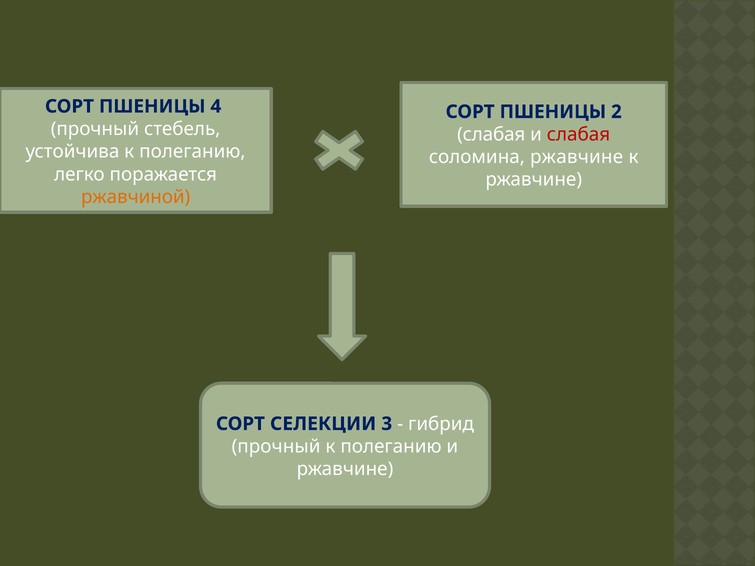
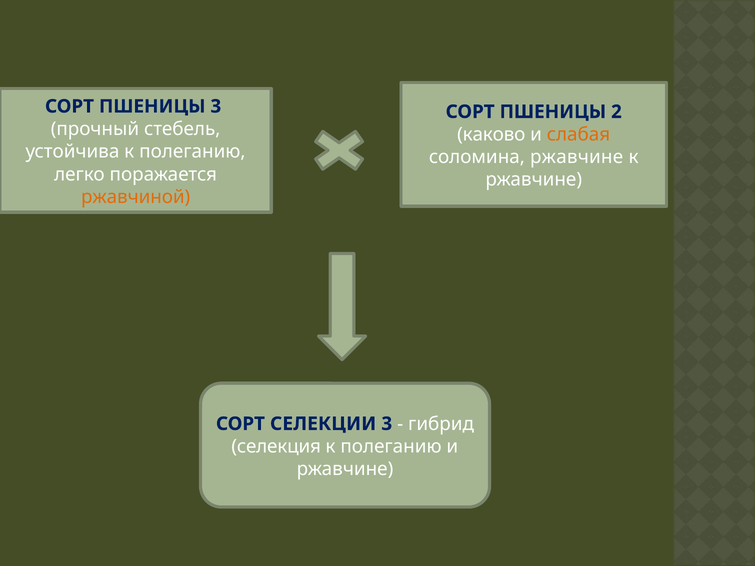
ПШЕНИЦЫ 4: 4 -> 3 (216, 106)
слабая: слабая -> каково (491, 134)
слабая colour: red -> orange (578, 134)
прочный: прочный -> селекция (276, 447)
